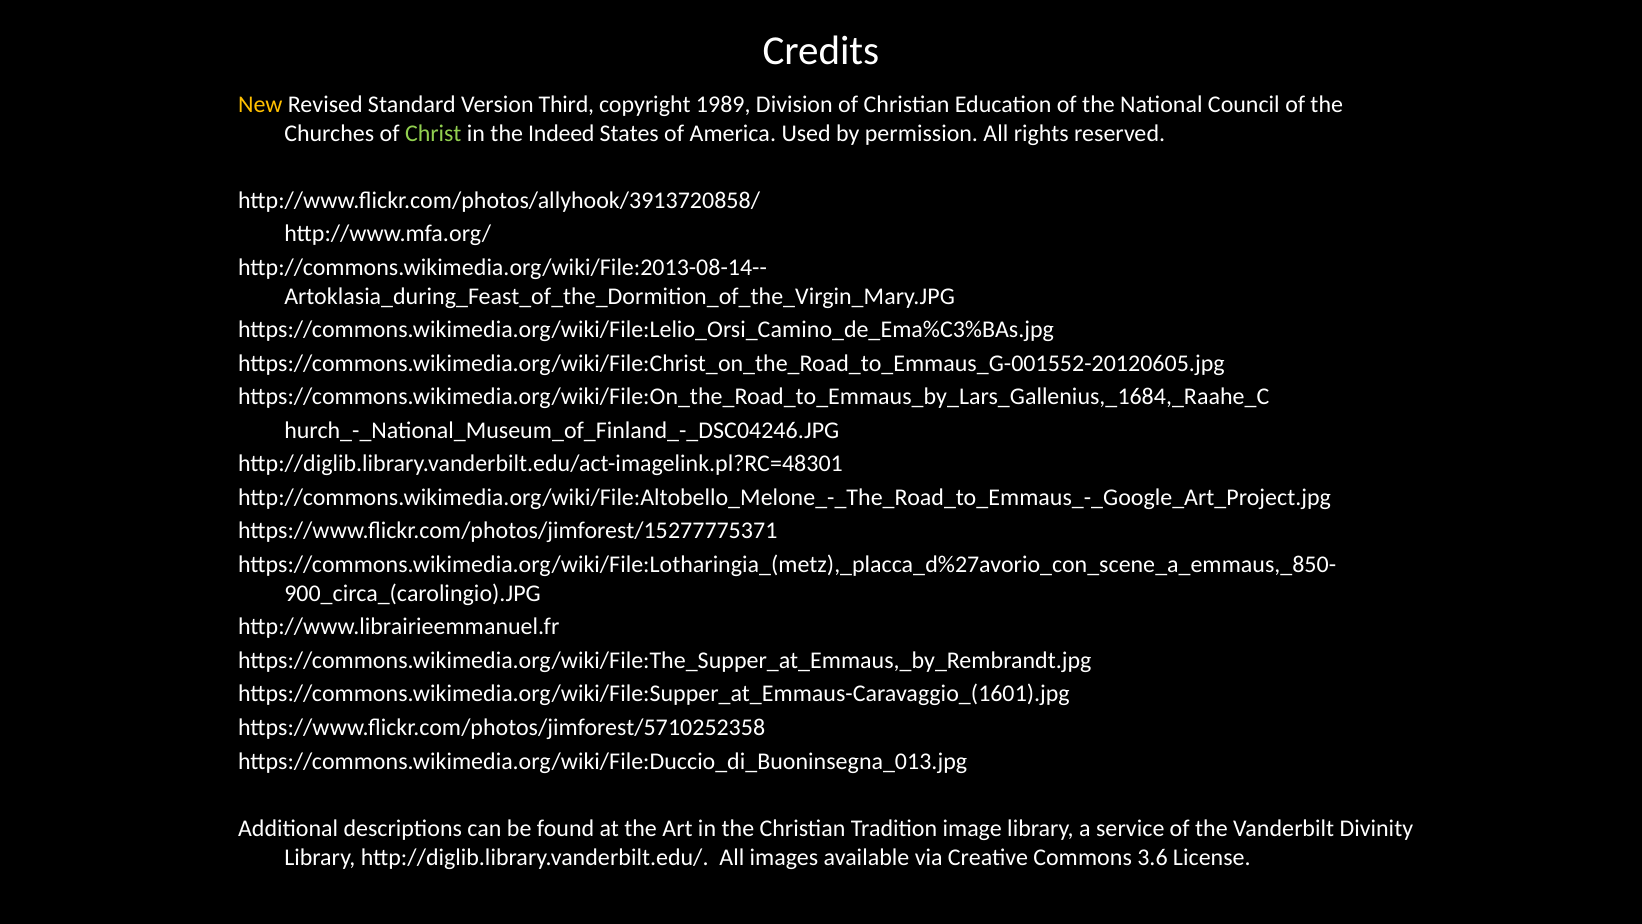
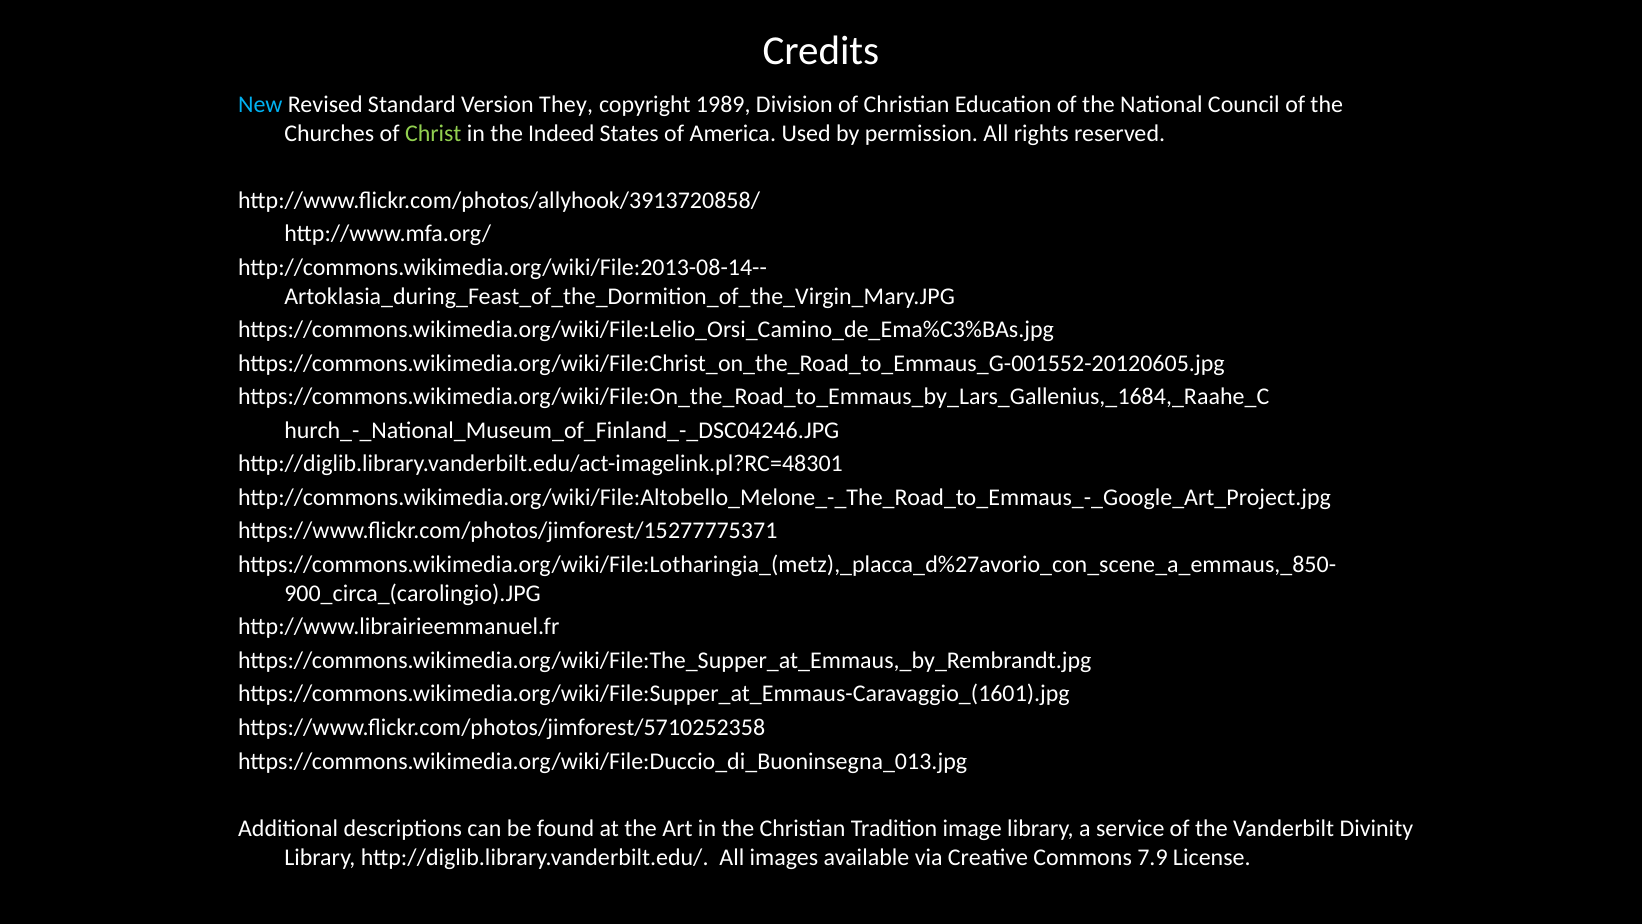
New colour: yellow -> light blue (260, 104)
Third: Third -> They (566, 104)
3.6: 3.6 -> 7.9 (1152, 857)
